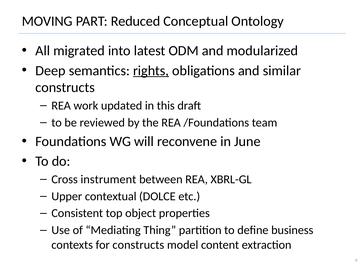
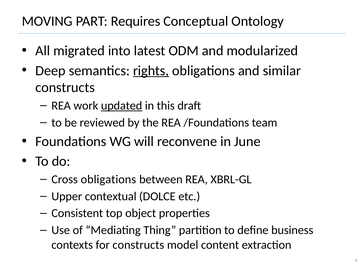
Reduced: Reduced -> Requires (136, 21)
updated underline: none -> present (122, 106)
Cross instrument: instrument -> obligations (108, 179)
